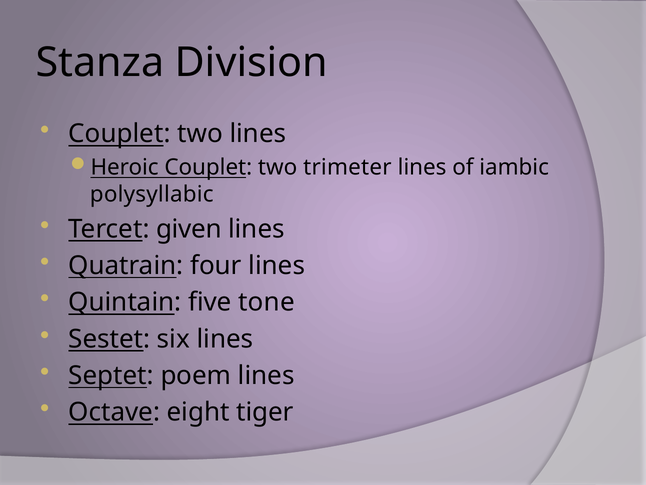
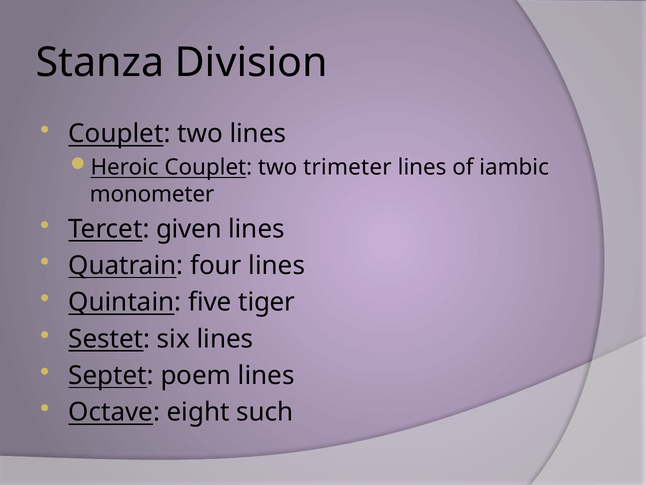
polysyllabic: polysyllabic -> monometer (152, 194)
tone: tone -> tiger (267, 302)
tiger: tiger -> such (265, 412)
